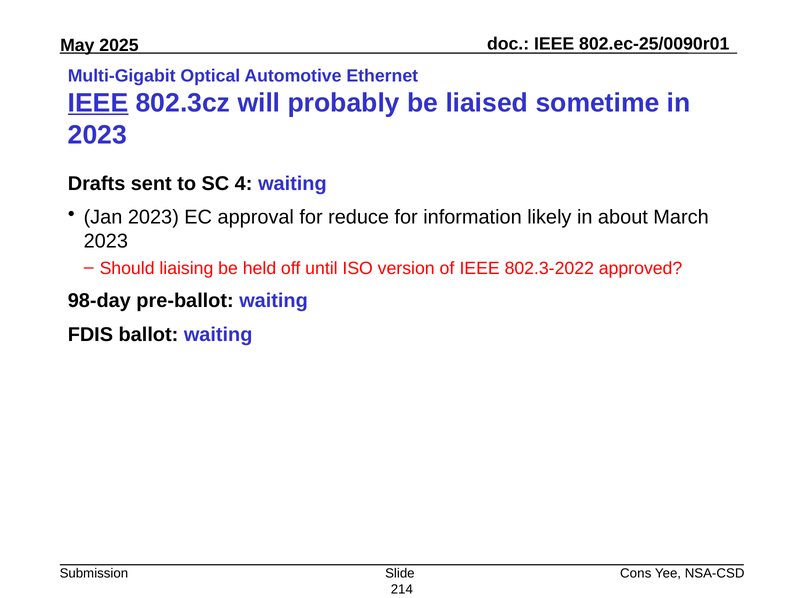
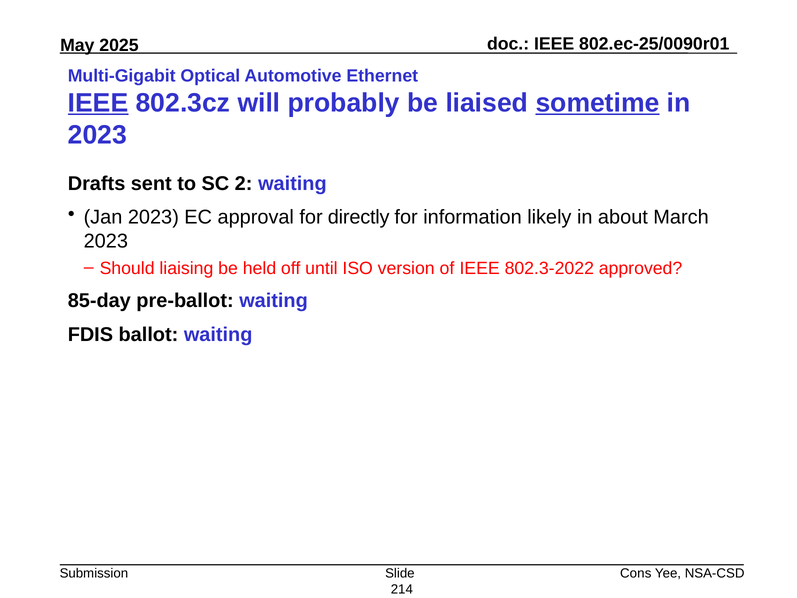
sometime underline: none -> present (598, 103)
4: 4 -> 2 (244, 183)
reduce: reduce -> directly (359, 217)
98-day: 98-day -> 85-day (99, 301)
